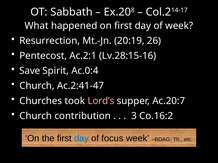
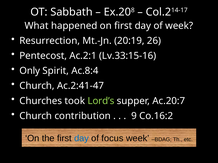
Lv.28:15-16: Lv.28:15-16 -> Lv.33:15-16 (128, 56)
Save: Save -> Only (30, 71)
Ac.0:4: Ac.0:4 -> Ac.8:4 (85, 71)
Lord’s colour: pink -> light green (101, 101)
3: 3 -> 9 (134, 116)
